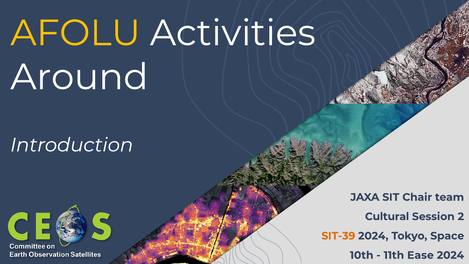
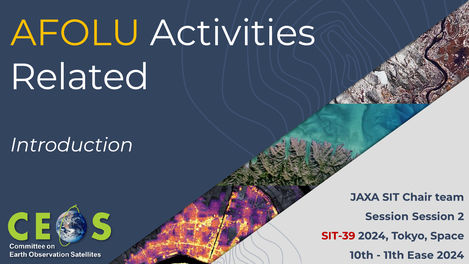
Around: Around -> Related (79, 77)
Cultural: Cultural -> Session (387, 216)
SIT-39 colour: orange -> red (338, 236)
